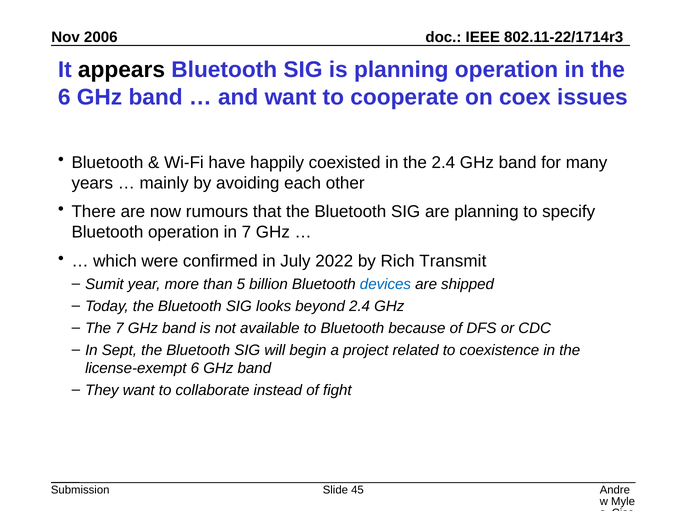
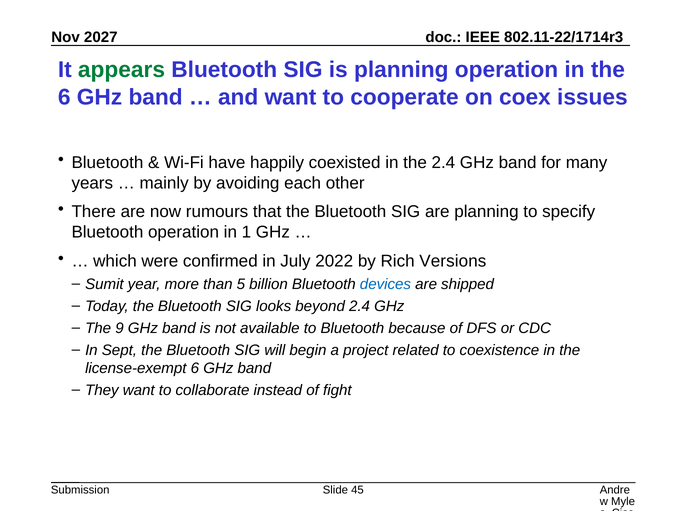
2006: 2006 -> 2027 (101, 37)
appears colour: black -> green (122, 70)
in 7: 7 -> 1 (246, 232)
Transmit: Transmit -> Versions (453, 261)
The 7: 7 -> 9 (119, 328)
